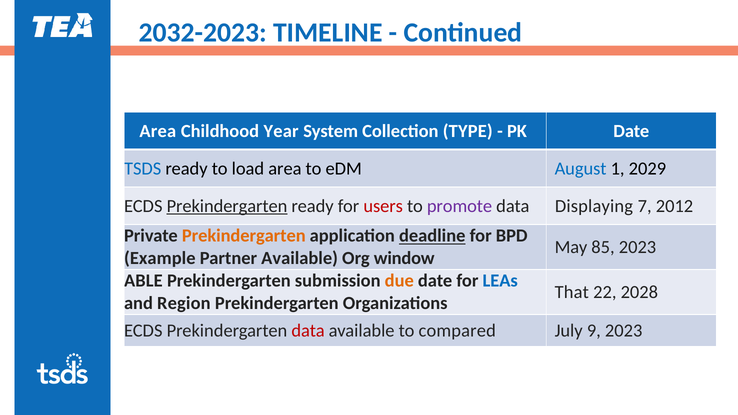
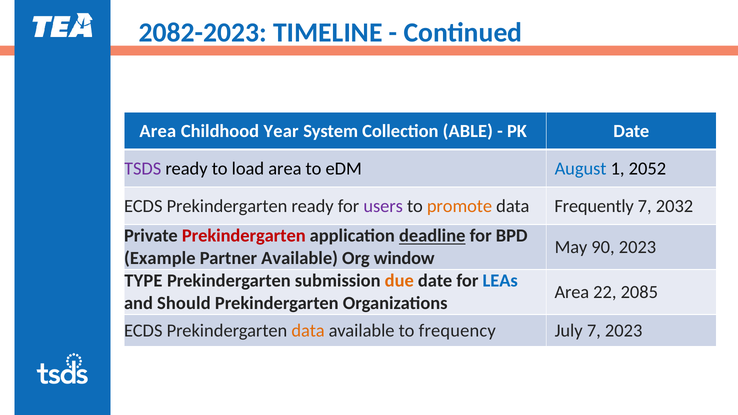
2032-2023: 2032-2023 -> 2082-2023 (203, 33)
TYPE: TYPE -> ABLE (468, 131)
TSDS colour: blue -> purple (143, 169)
2029: 2029 -> 2052 (647, 169)
Prekindergarten underline: present -> none (227, 206)
users colour: red -> purple (383, 206)
promote colour: purple -> orange (459, 206)
Displaying: Displaying -> Frequently (594, 206)
2012: 2012 -> 2032 (674, 206)
Prekindergarten colour: orange -> red (244, 236)
85: 85 -> 90 (603, 247)
ABLE: ABLE -> TYPE (143, 281)
That: That -> Area (572, 292)
2028: 2028 -> 2085 (639, 292)
Region: Region -> Should (184, 303)
data colour: red -> orange (308, 331)
compared: compared -> frequency (457, 331)
July 9: 9 -> 7 (594, 331)
